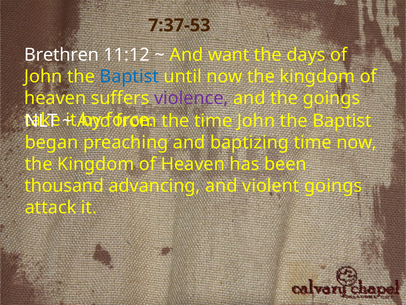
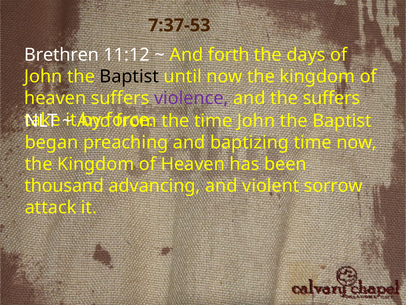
want: want -> forth (229, 55)
Baptist colour: blue -> black (129, 76)
the goings: goings -> suffers (331, 98)
violent goings: goings -> sorrow (333, 185)
